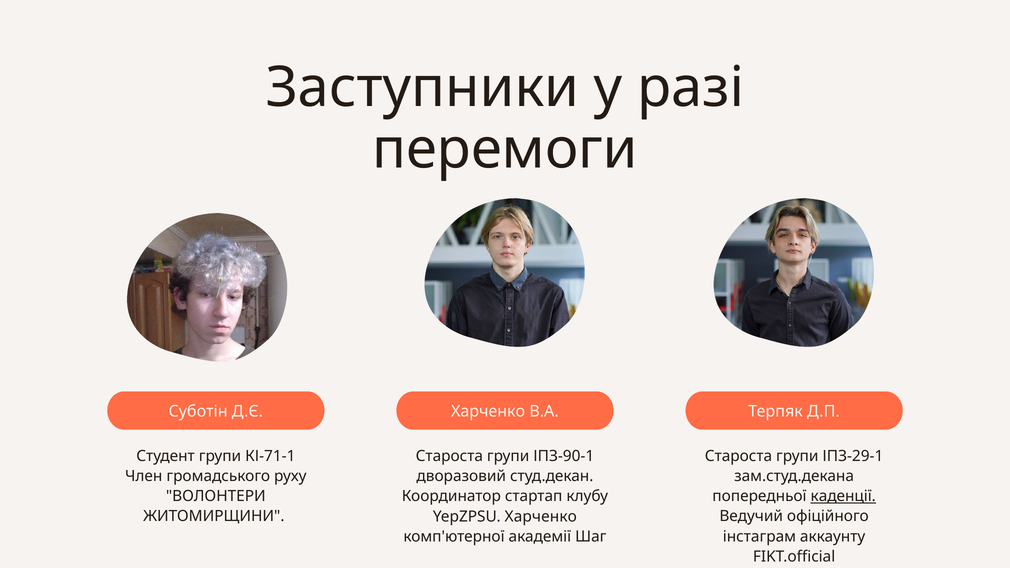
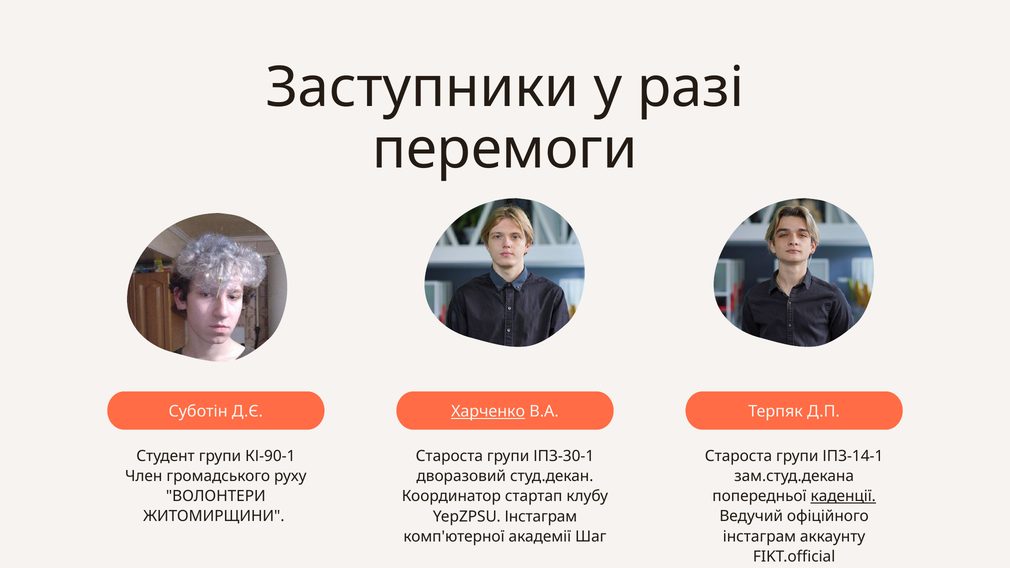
Харченко underline: none -> present (488, 412)
КІ-71-1: КІ-71-1 -> КІ-90-1 (270, 456)
ІПЗ-90-1: ІПЗ-90-1 -> ІПЗ-30-1 (564, 456)
ІПЗ-29-1: ІПЗ-29-1 -> ІПЗ-14-1 (853, 456)
YepZPSU Харченко: Харченко -> Інстаграм (541, 517)
